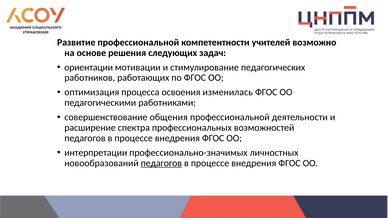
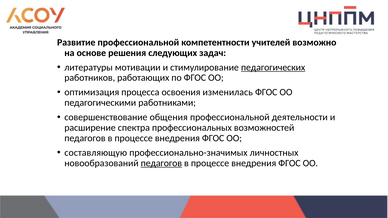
ориентации: ориентации -> литературы (89, 67)
педагогических underline: none -> present (273, 67)
интерпретации: интерпретации -> составляющую (96, 153)
